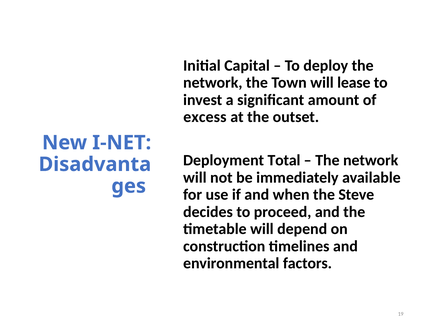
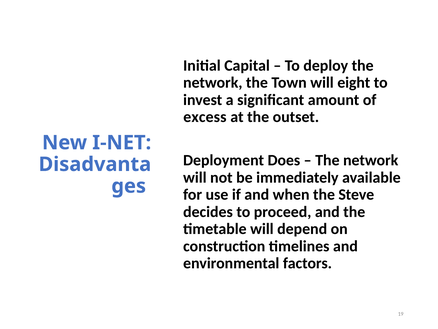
lease: lease -> eight (354, 83)
Total: Total -> Does (284, 160)
